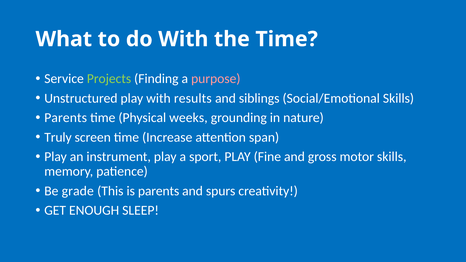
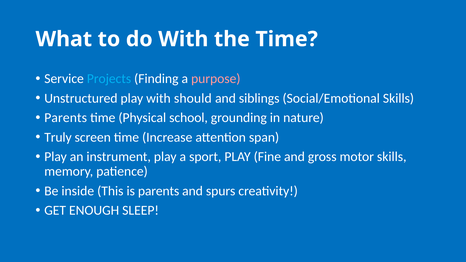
Projects colour: light green -> light blue (109, 79)
results: results -> should (193, 98)
weeks: weeks -> school (189, 118)
grade: grade -> inside (78, 191)
